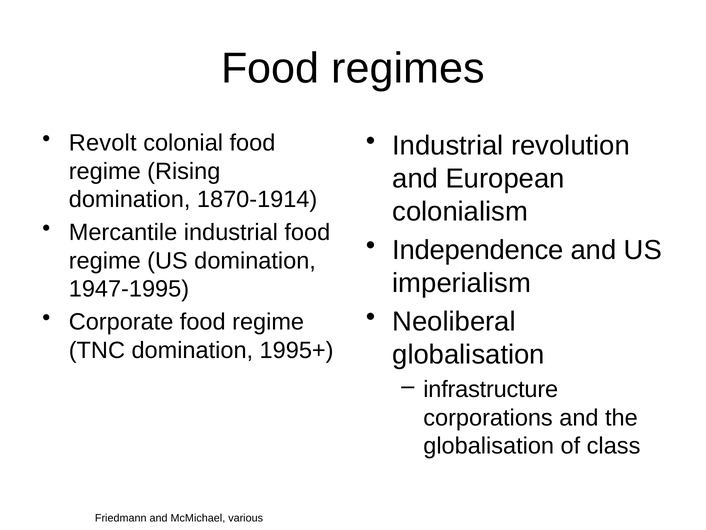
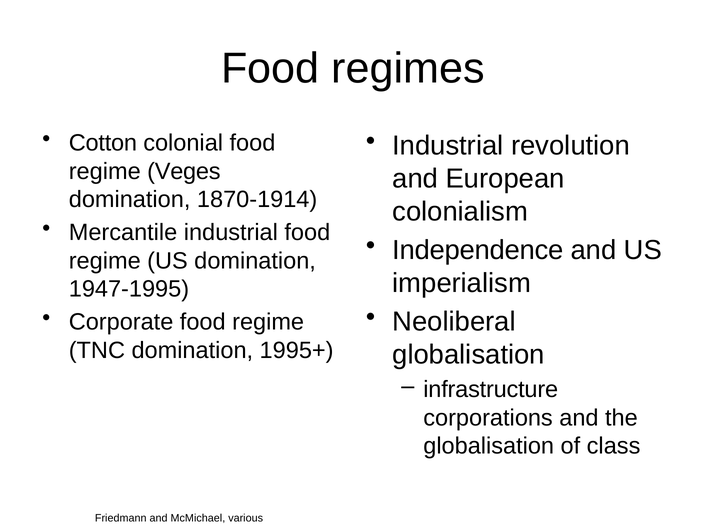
Revolt: Revolt -> Cotton (103, 143)
Rising: Rising -> Veges (184, 171)
